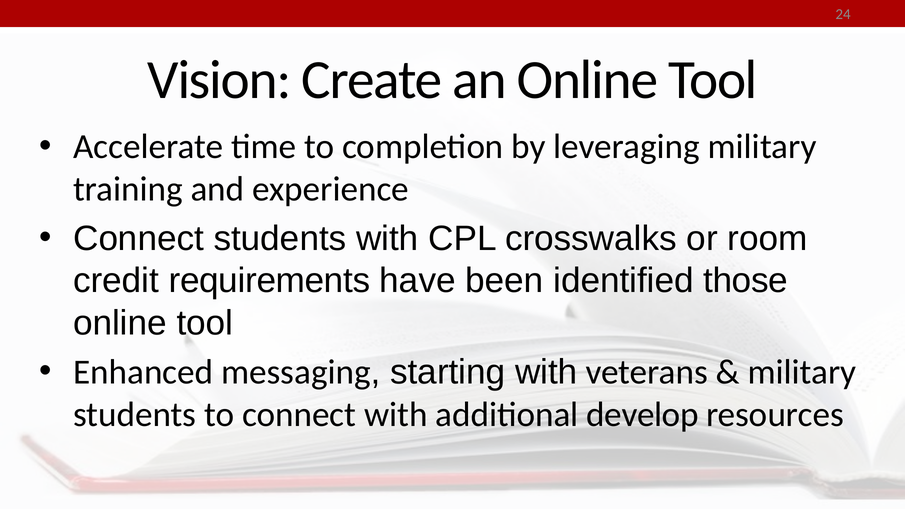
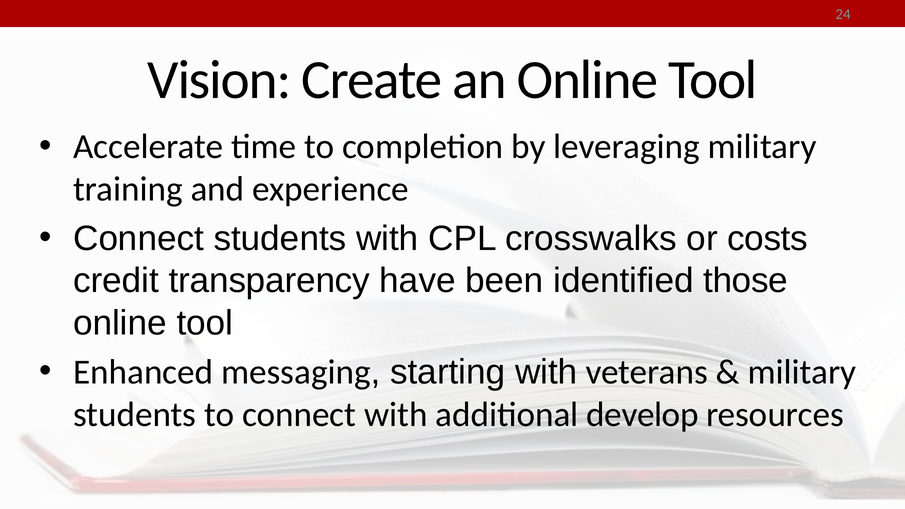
room: room -> costs (768, 238)
requirements: requirements -> transparency (269, 281)
